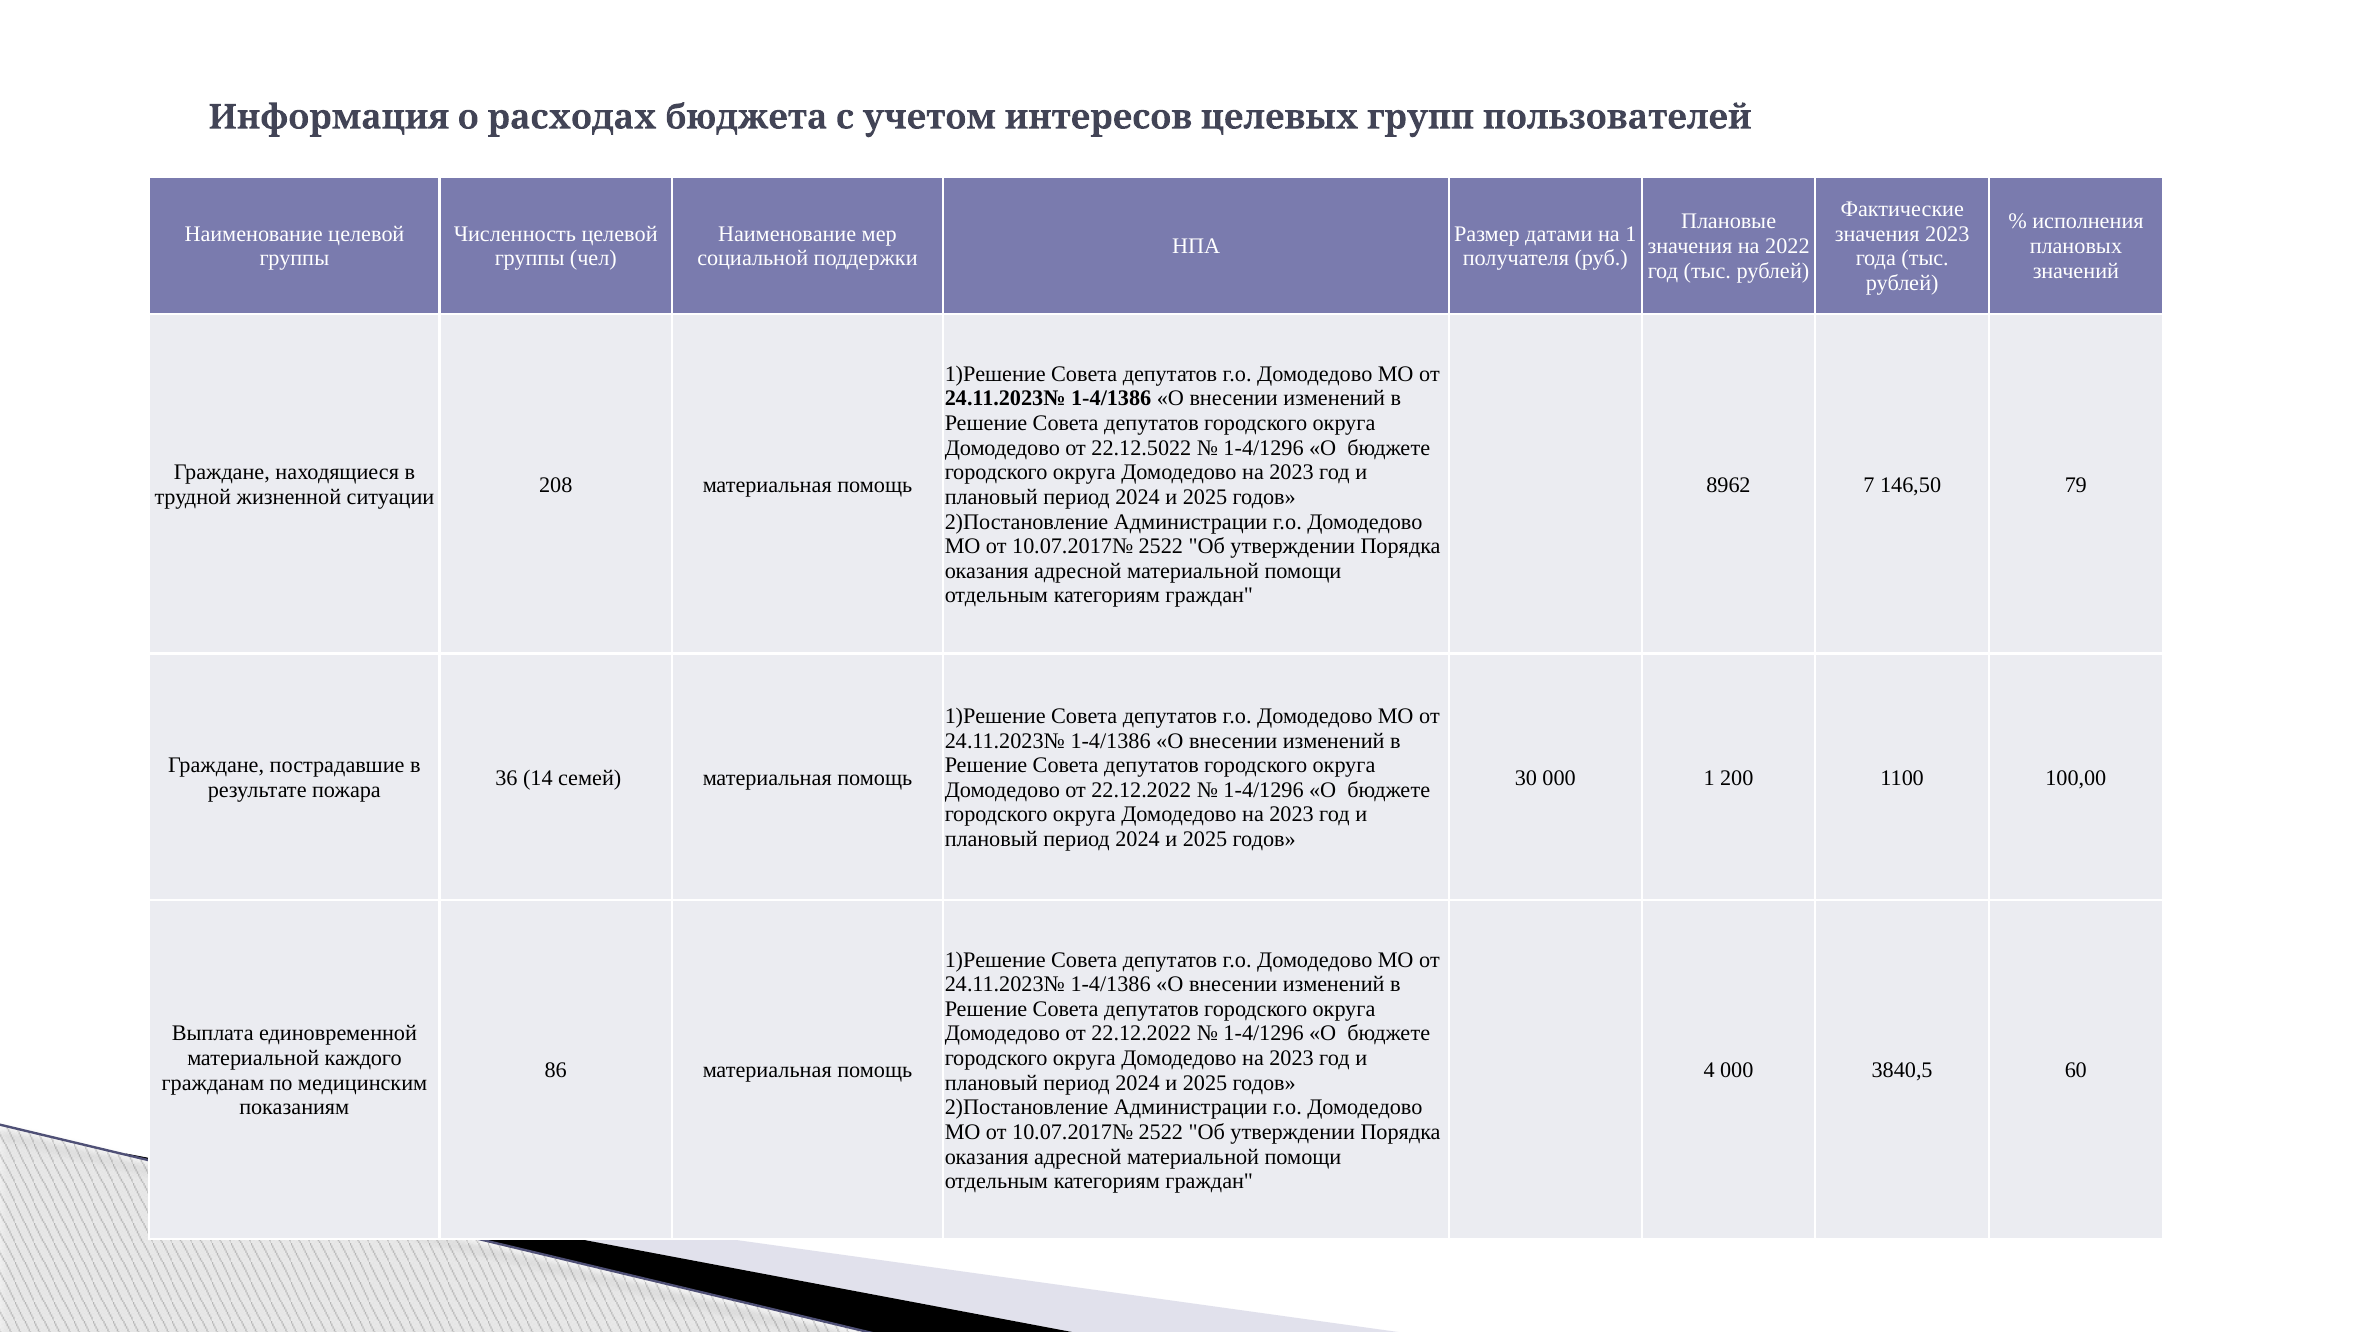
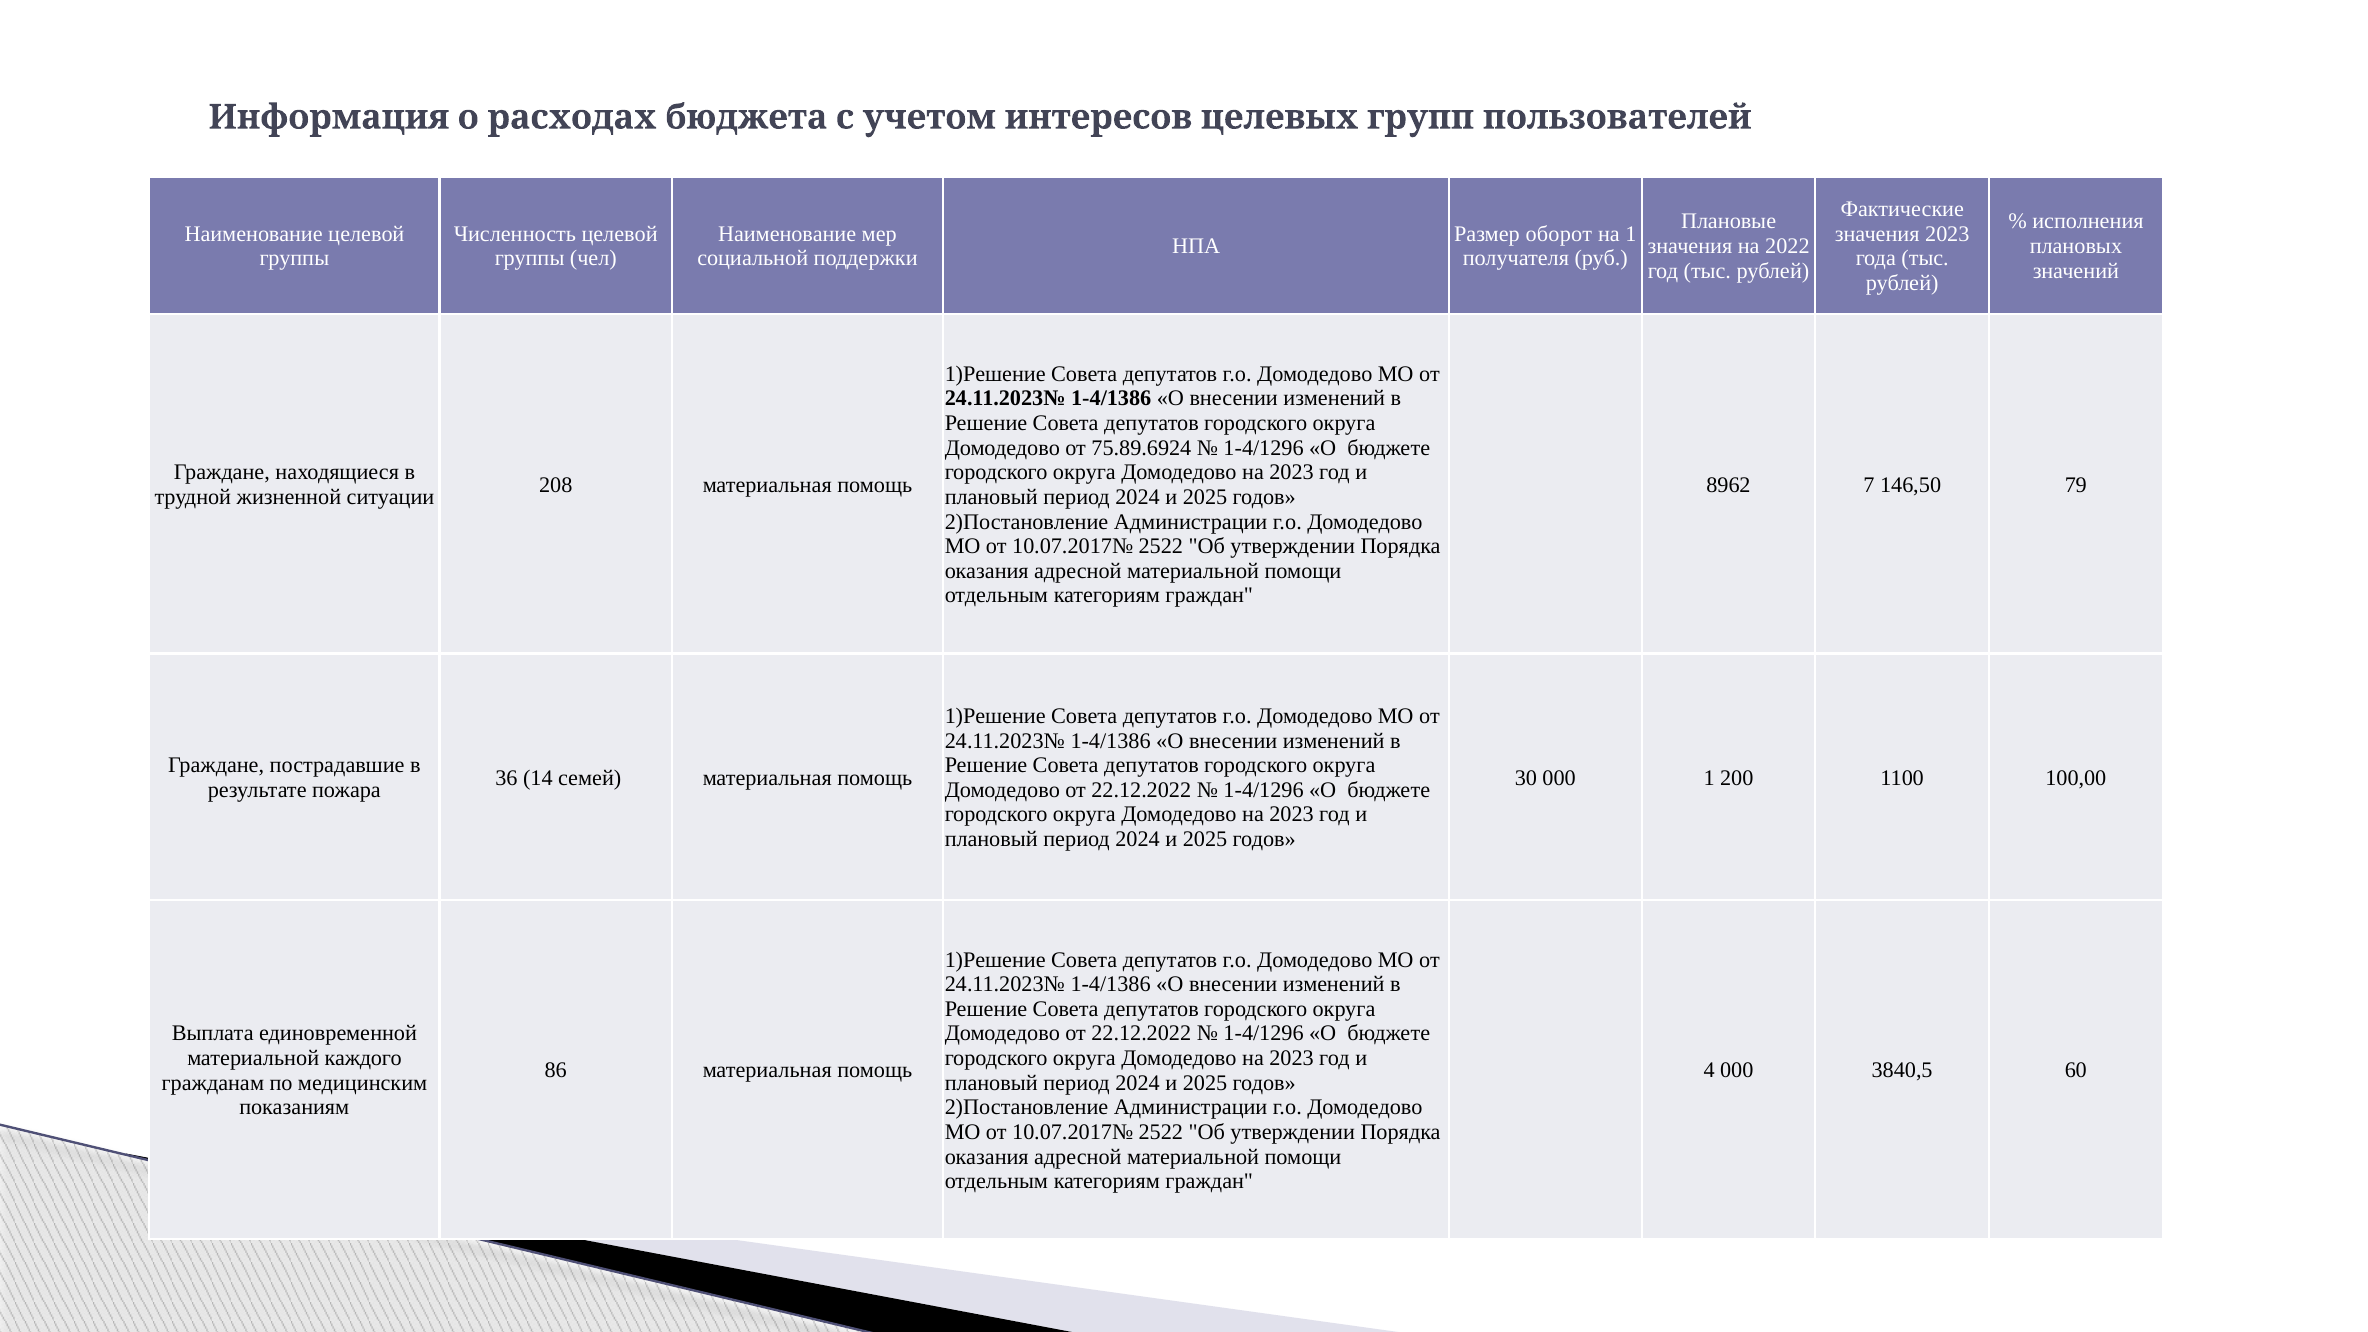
датами: датами -> оборот (1559, 234)
22.12.5022: 22.12.5022 -> 75.89.6924 (1141, 448)
